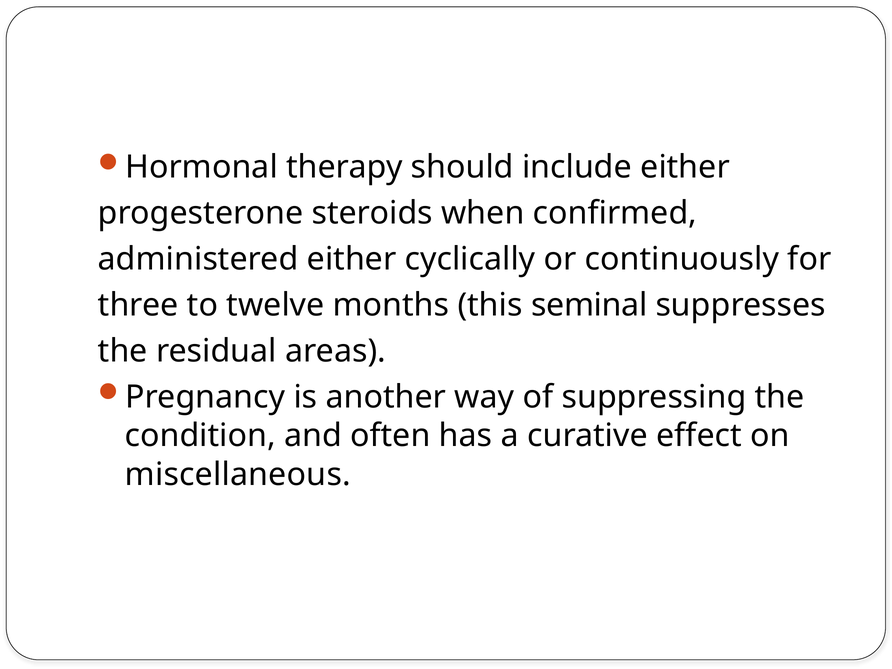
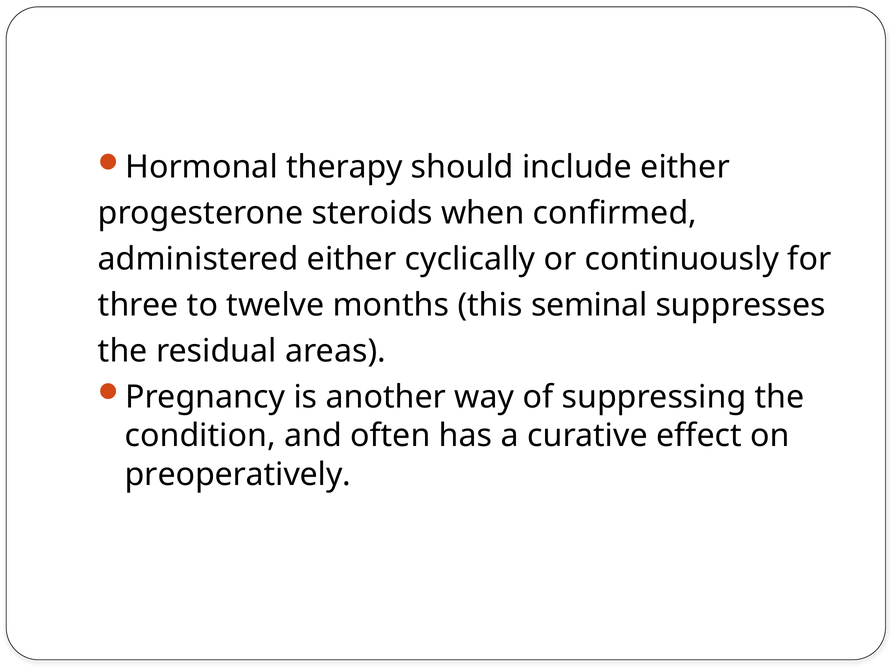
miscellaneous: miscellaneous -> preoperatively (238, 474)
